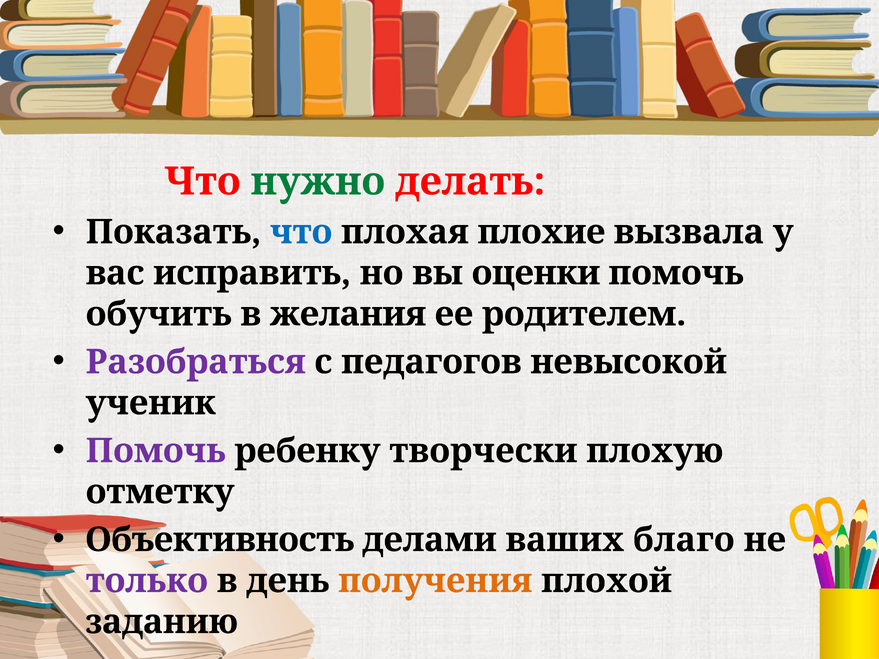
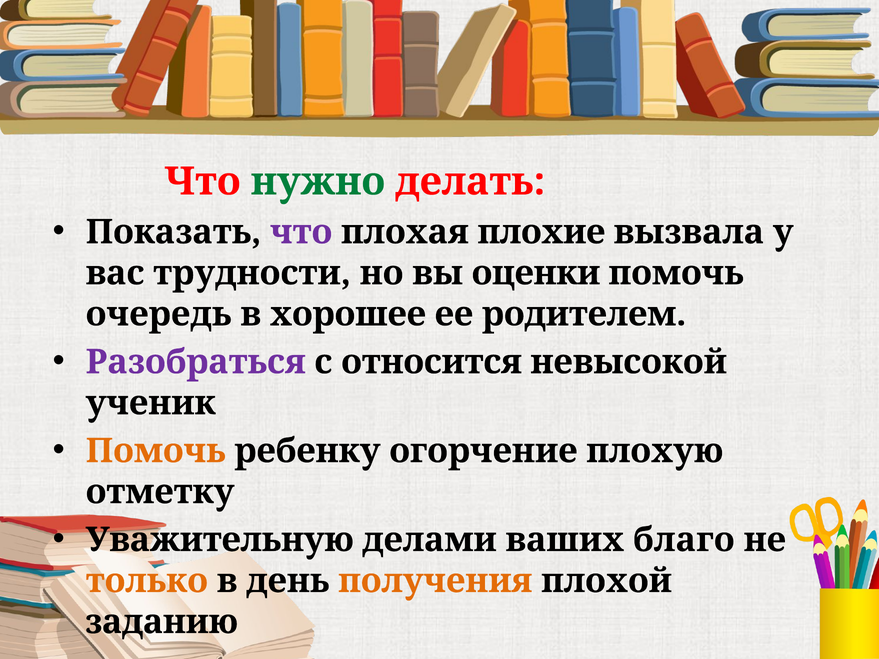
что colour: blue -> purple (301, 232)
исправить: исправить -> трудности (252, 273)
обучить: обучить -> очередь (159, 314)
желания: желания -> хорошее (348, 314)
педагогов: педагогов -> относится (432, 362)
Помочь colour: purple -> orange (156, 451)
творчески: творчески -> огорчение (483, 451)
Объективность: Объективность -> Уважительную (220, 540)
только colour: purple -> orange (147, 581)
